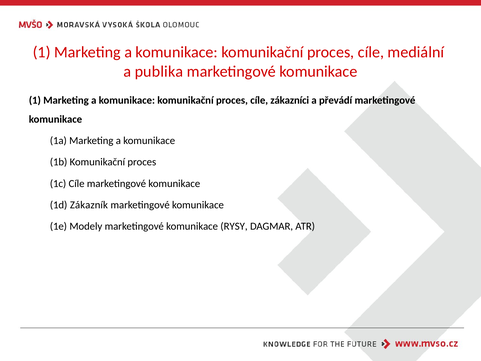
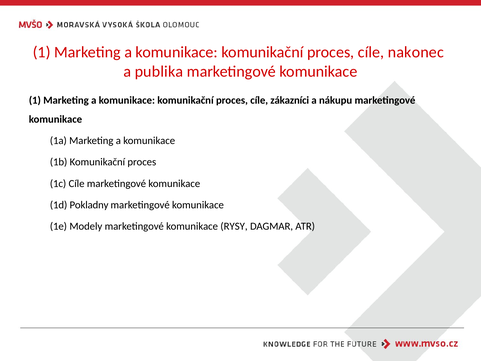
mediální: mediální -> nakonec (416, 52)
převádí: převádí -> nákupu (336, 100)
Zákazník: Zákazník -> Pokladny (89, 205)
